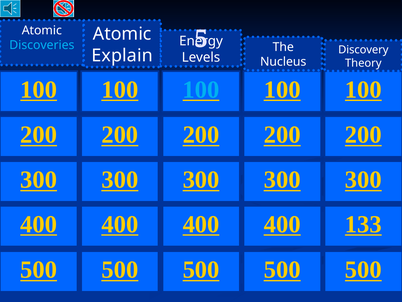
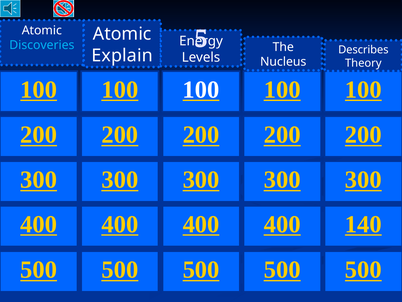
Discovery: Discovery -> Describes (363, 50)
100 colour: light blue -> white (201, 89)
133: 133 -> 140 (363, 224)
